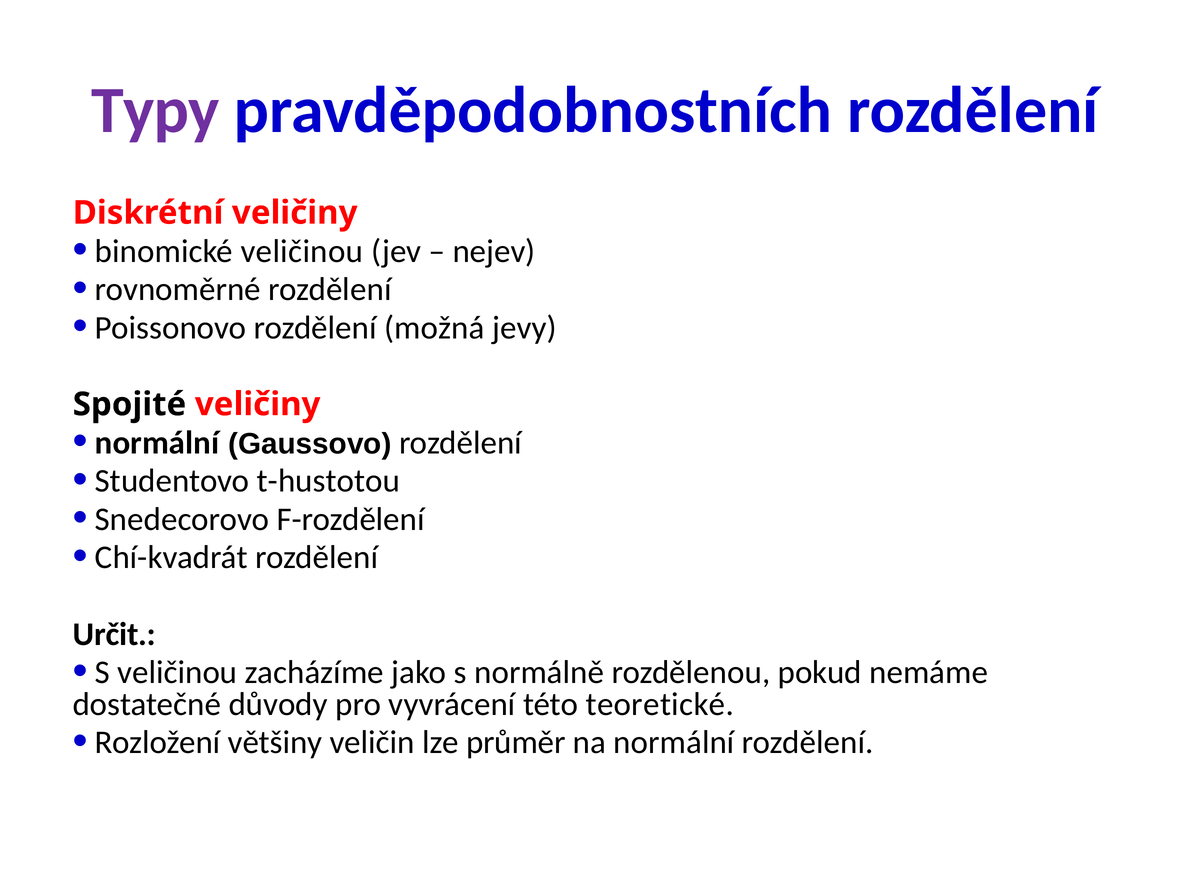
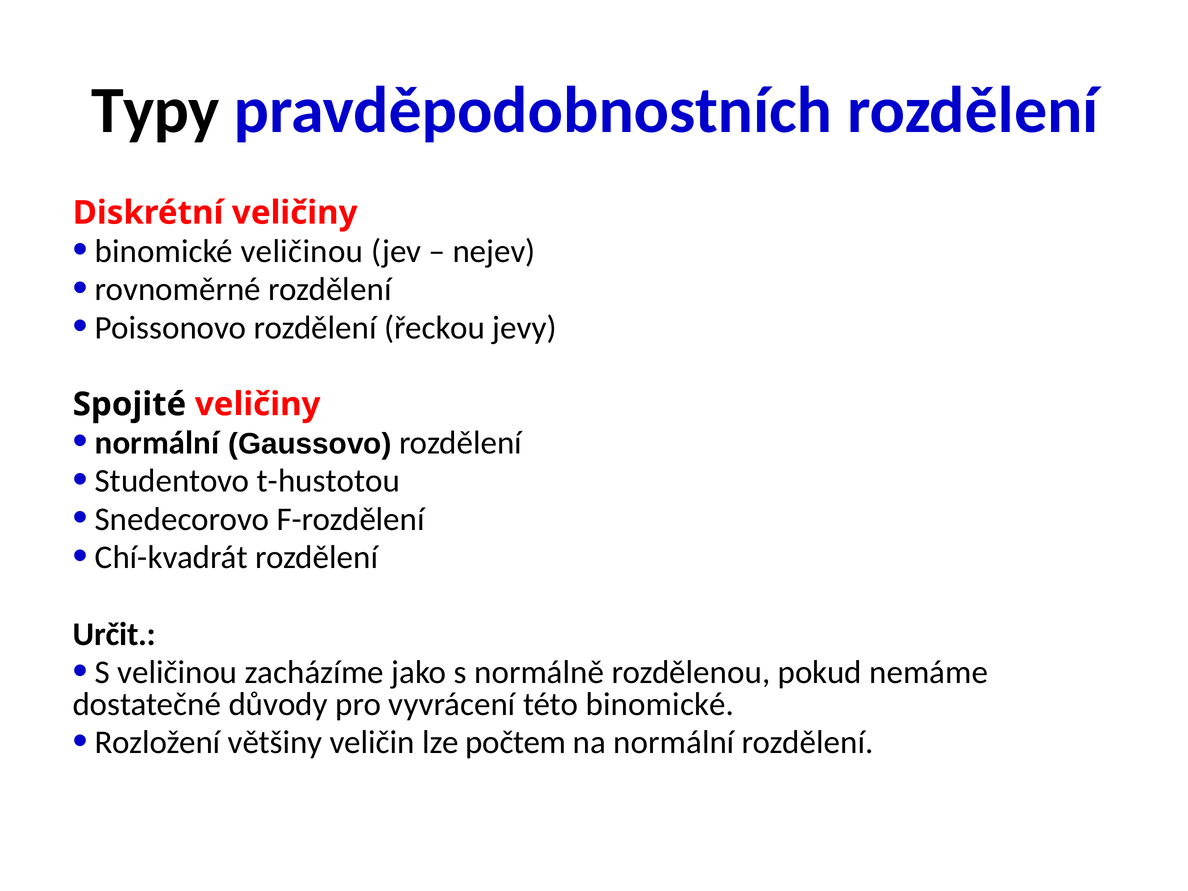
Typy colour: purple -> black (155, 111)
možná: možná -> řeckou (435, 328)
této teoretické: teoretické -> binomické (660, 704)
průměr: průměr -> počtem (516, 743)
